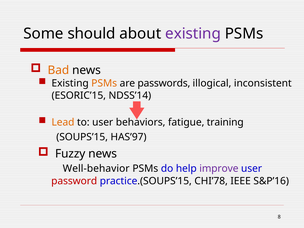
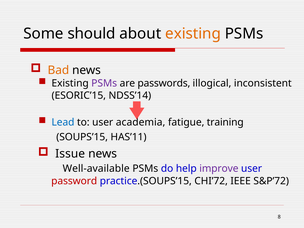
existing colour: purple -> orange (193, 33)
PSMs colour: orange -> purple (104, 83)
Lead colour: orange -> blue (63, 122)
behaviors: behaviors -> academia (141, 122)
HAS’97: HAS’97 -> HAS’11 (129, 137)
Fuzzy: Fuzzy -> Issue (70, 154)
Well-behavior: Well-behavior -> Well-available (96, 169)
CHI’78: CHI’78 -> CHI’72 (211, 181)
S&P’16: S&P’16 -> S&P’72 (271, 181)
